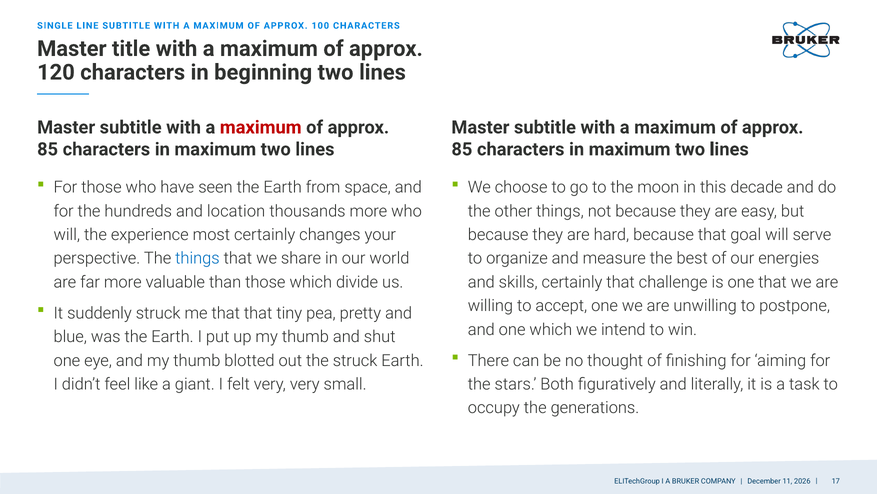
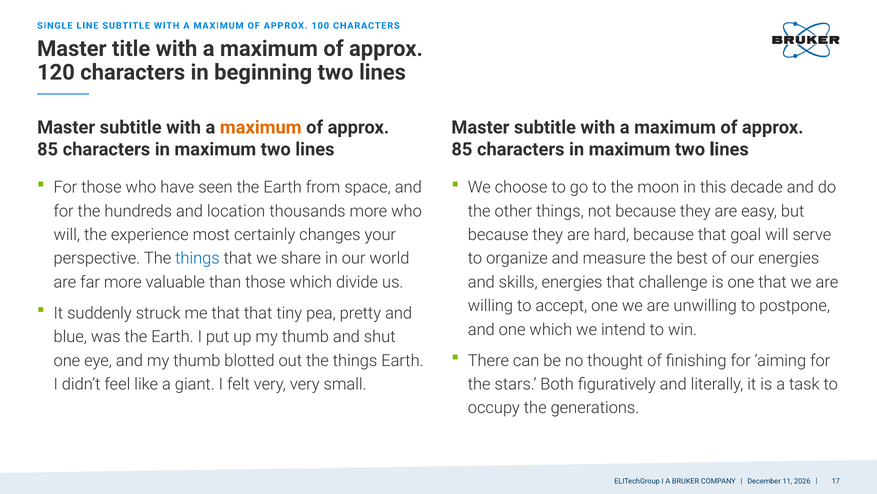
maximum colour: red -> orange (261, 127)
skills certainly: certainly -> energies (572, 282)
out the struck: struck -> things (355, 360)
